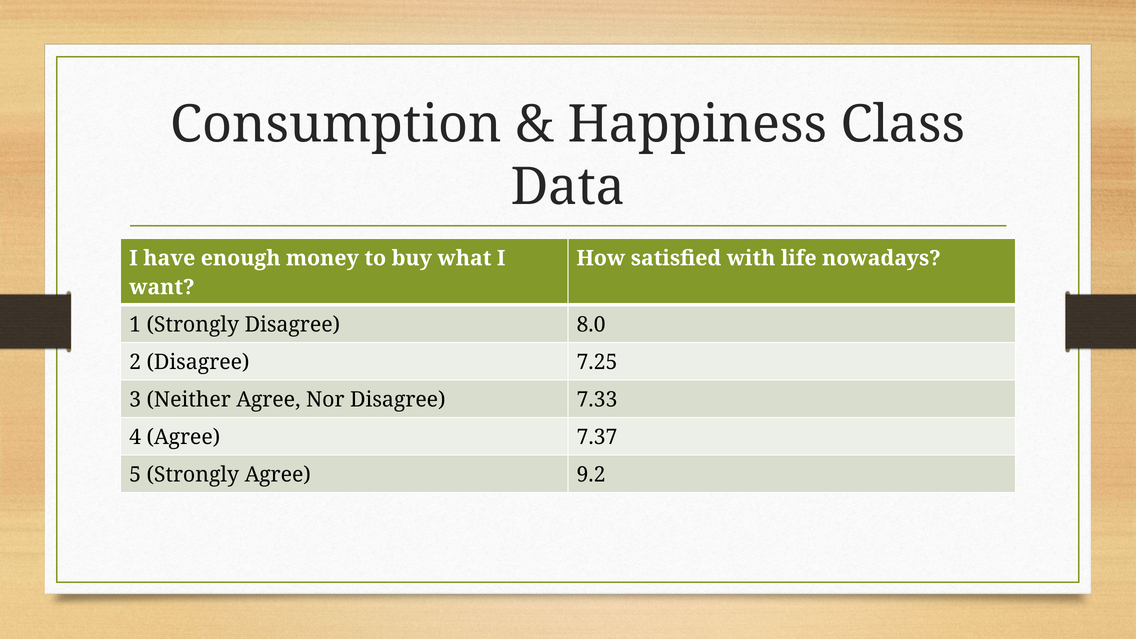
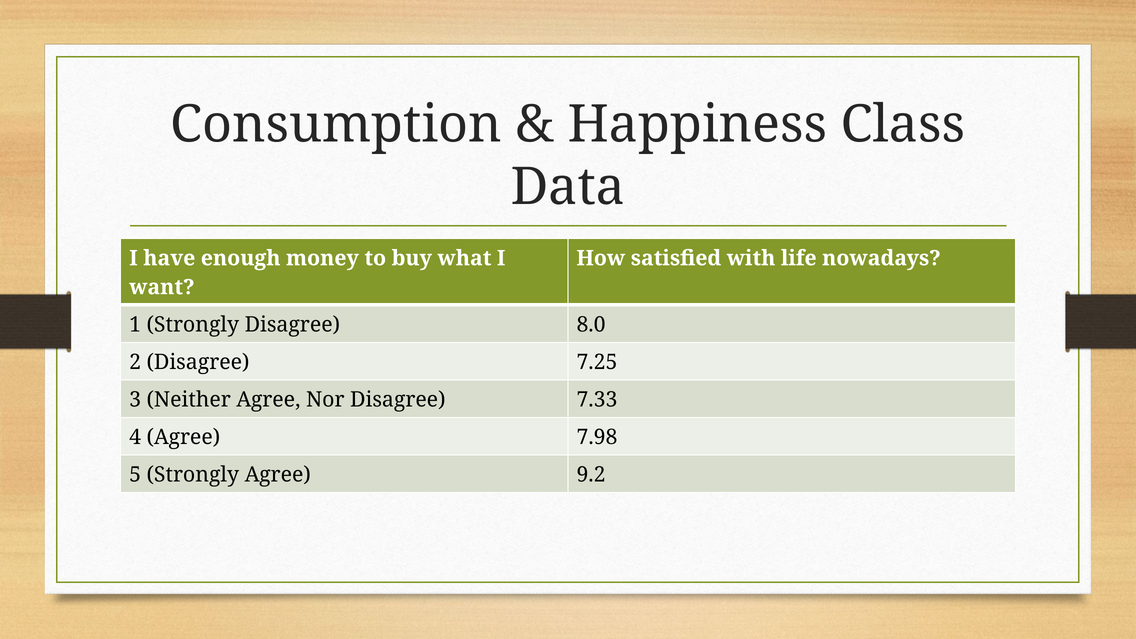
7.37: 7.37 -> 7.98 (597, 437)
